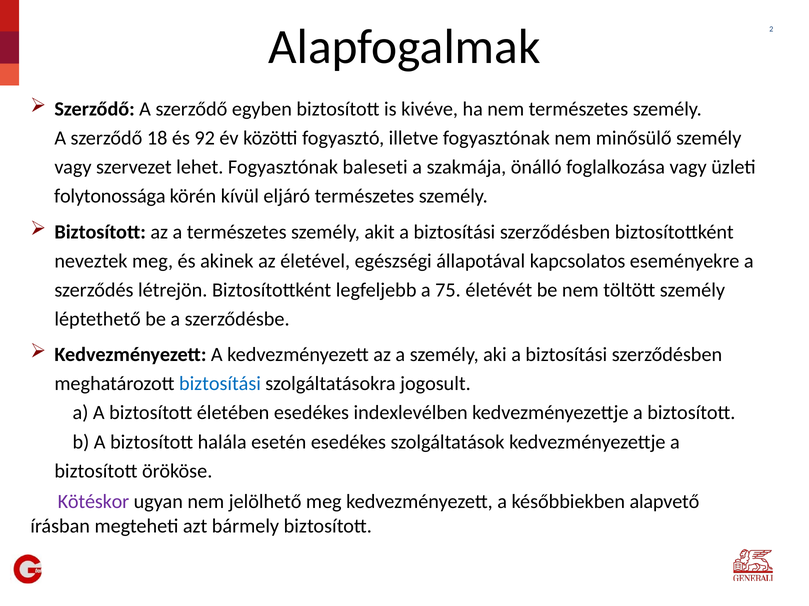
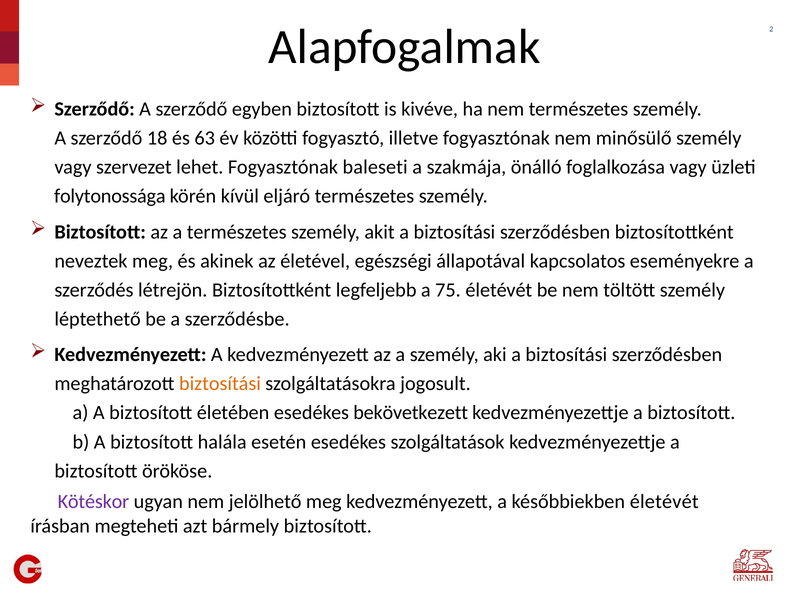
92: 92 -> 63 (205, 138)
biztosítási colour: blue -> orange (220, 384)
indexlevélben: indexlevélben -> bekövetkezett (411, 413)
későbbiekben alapvető: alapvető -> életévét (664, 502)
